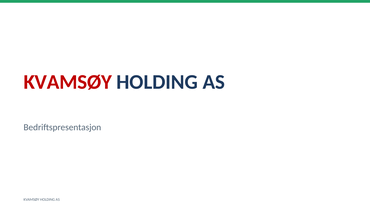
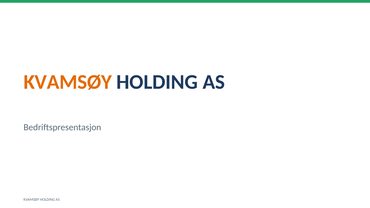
KVAMSØY colour: red -> orange (68, 82)
